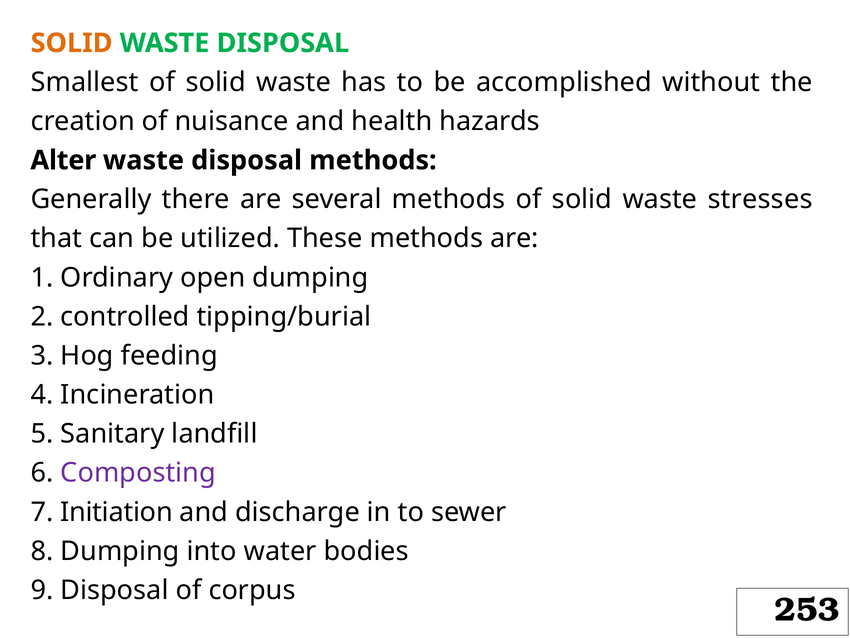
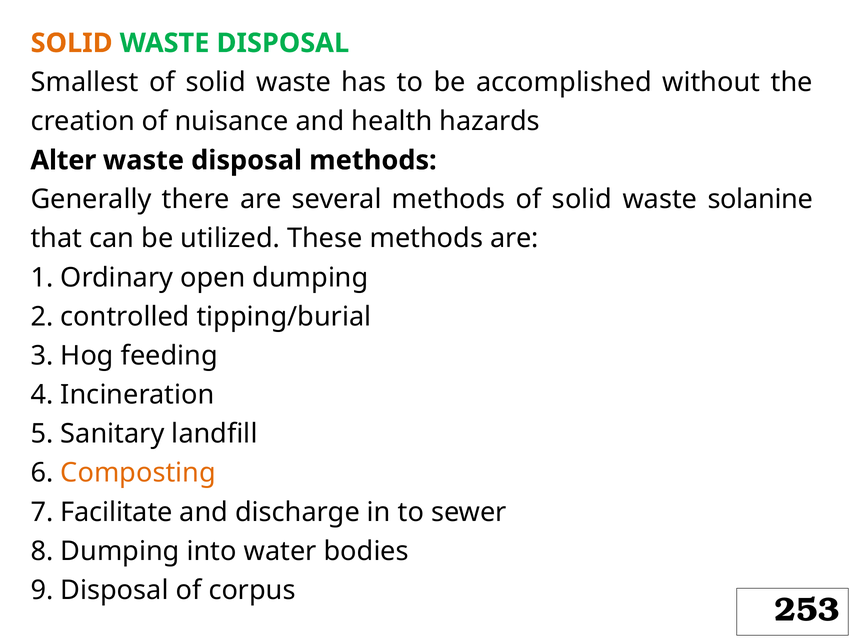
stresses: stresses -> solanine (760, 199)
Composting colour: purple -> orange (138, 473)
Initiation: Initiation -> Facilitate (116, 512)
